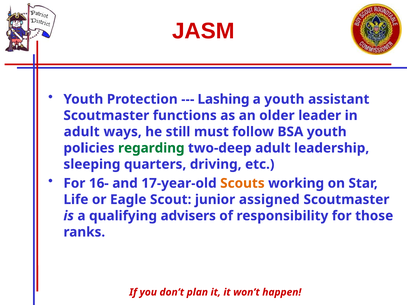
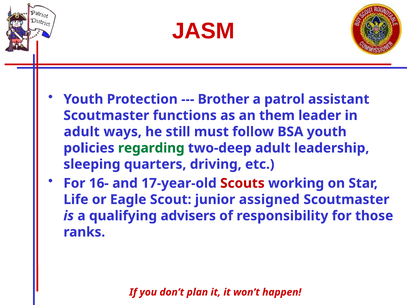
Lashing: Lashing -> Brother (224, 99)
a youth: youth -> patrol (284, 99)
older: older -> them (277, 116)
Scouts colour: orange -> red (242, 183)
